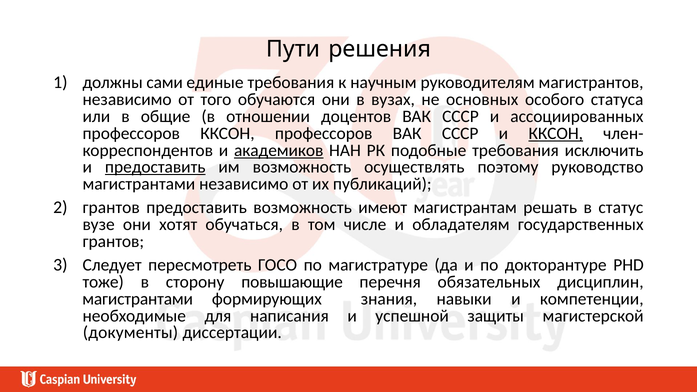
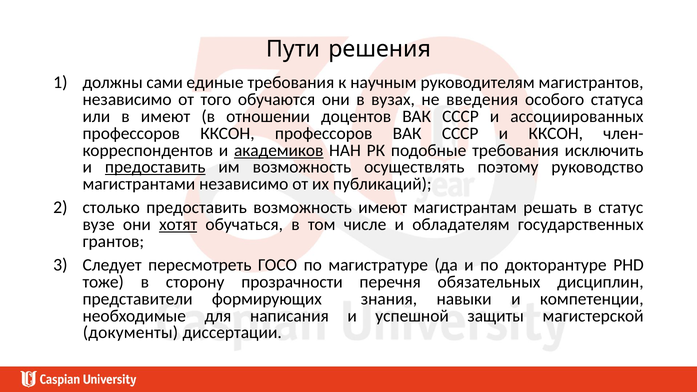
основных: основных -> введения (482, 99)
в общие: общие -> имеют (166, 116)
ККСОН underline: present -> none (556, 133)
грантов: грантов -> столько (111, 208)
хотят underline: none -> present (178, 225)
повышающие: повышающие -> прозрачности (292, 282)
магистрантами: магистрантами -> представители (138, 299)
